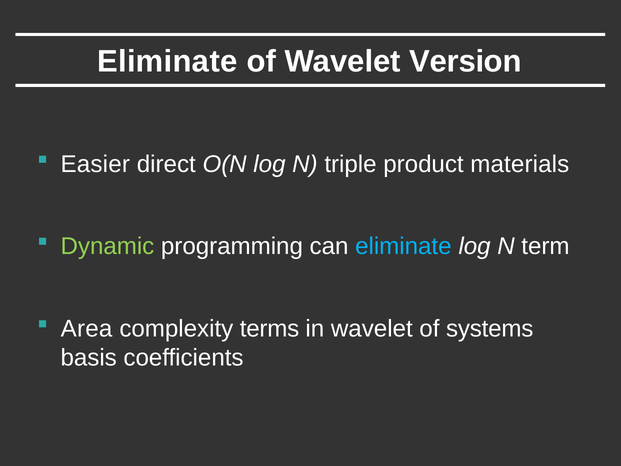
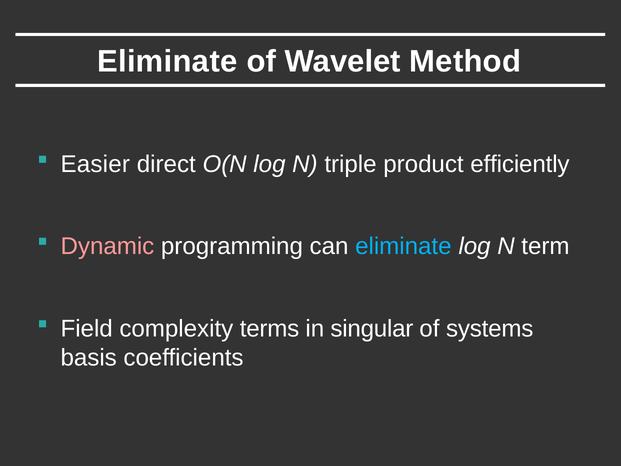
Version: Version -> Method (465, 62)
materials: materials -> efficiently (520, 164)
Dynamic colour: light green -> pink (107, 246)
Area: Area -> Field (87, 328)
in wavelet: wavelet -> singular (372, 328)
